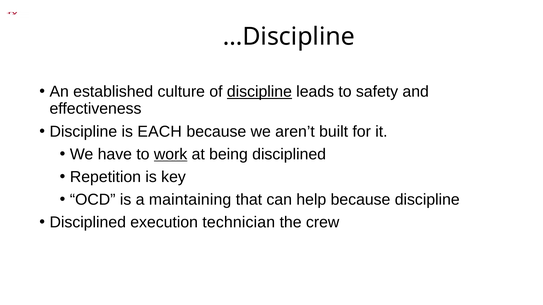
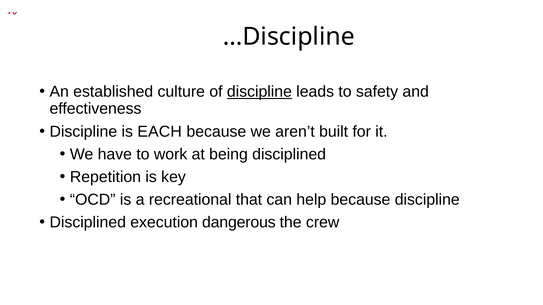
work underline: present -> none (171, 154)
maintaining: maintaining -> recreational (190, 200)
technician: technician -> dangerous (239, 223)
